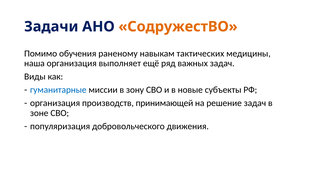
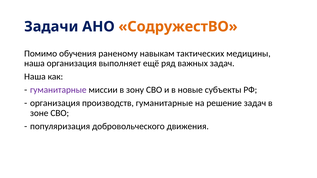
Виды: Виды -> Наша (35, 77)
гуманитарные colour: blue -> purple (58, 90)
производств принимающей: принимающей -> гуманитарные (164, 103)
